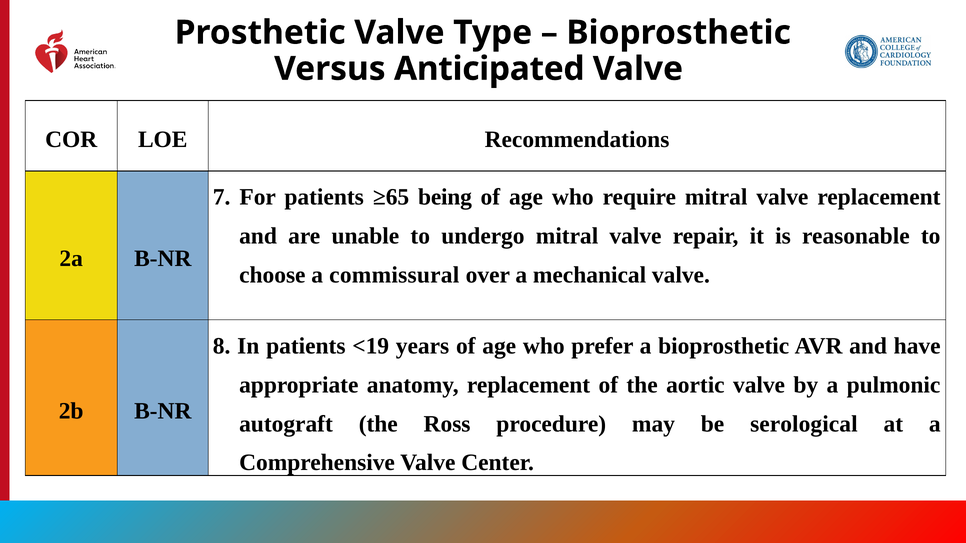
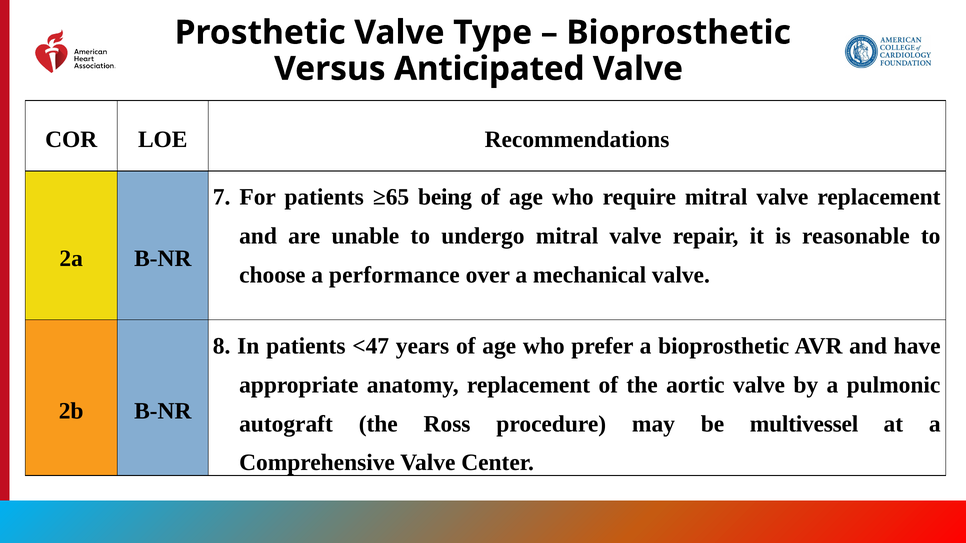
commissural: commissural -> performance (394, 275)
<19: <19 -> <47 (371, 346)
serological: serological -> multivessel (804, 424)
